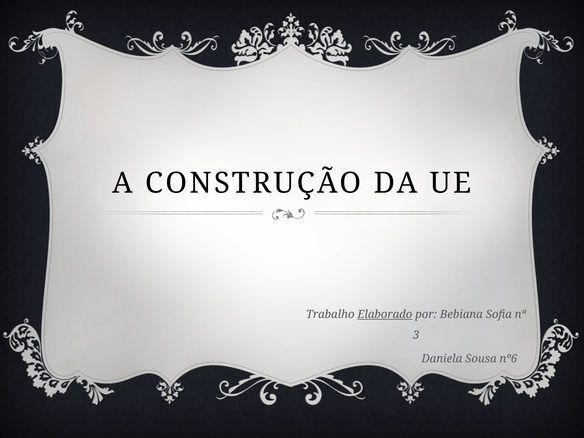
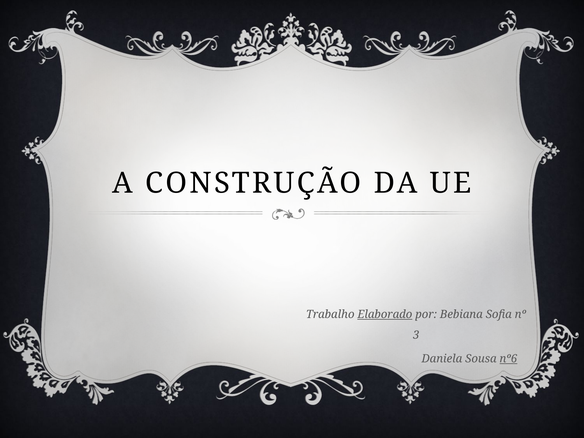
nº6 underline: none -> present (508, 359)
